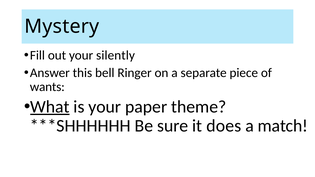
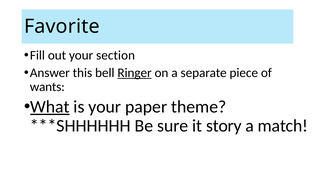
Mystery: Mystery -> Favorite (62, 26)
silently: silently -> section (116, 55)
Ringer underline: none -> present (135, 73)
does: does -> story (224, 126)
